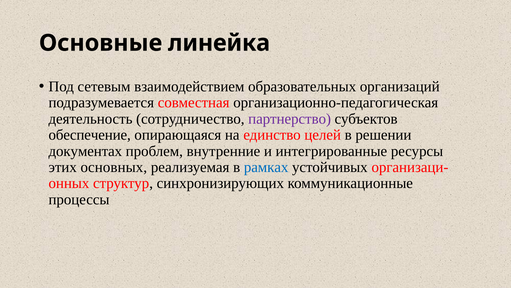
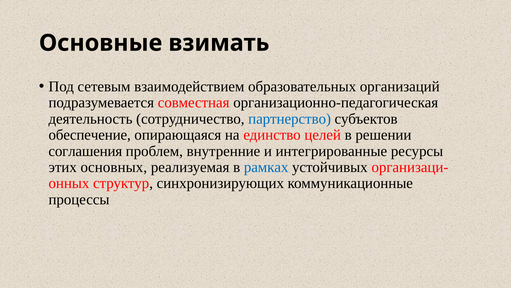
линейка: линейка -> взимать (219, 43)
партнерство colour: purple -> blue (290, 119)
документах: документах -> соглашения (85, 151)
